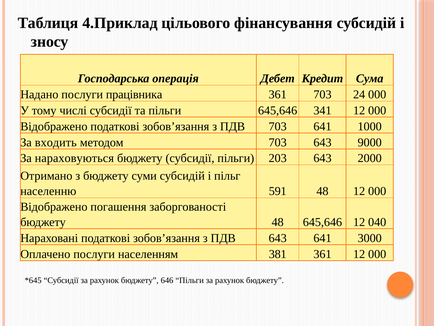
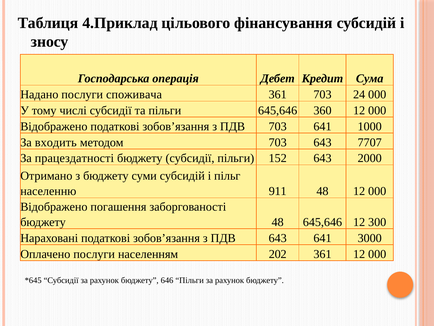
працівника: працівника -> споживача (134, 94)
341: 341 -> 360 (323, 110)
9000: 9000 -> 7707 (370, 142)
нараховуються: нараховуються -> працездатності (74, 158)
203: 203 -> 152 (278, 158)
591: 591 -> 911 (278, 191)
040: 040 -> 300 (377, 222)
381: 381 -> 202 (278, 254)
